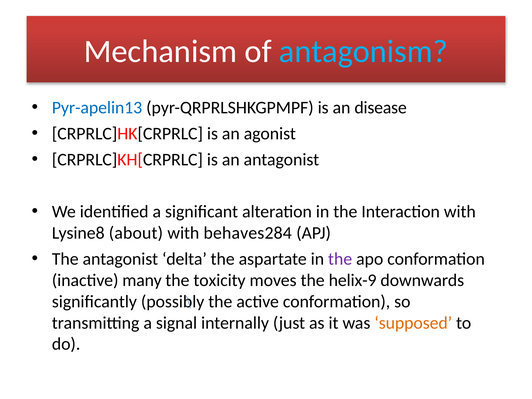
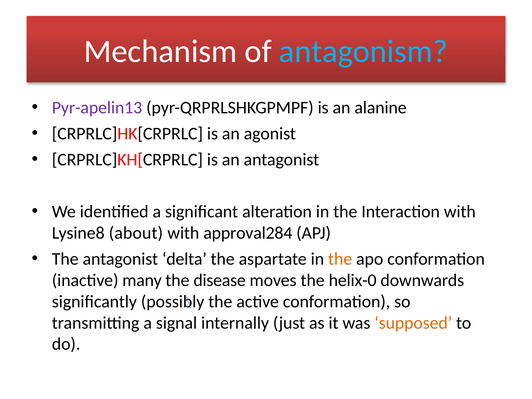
Pyr-apelin13 colour: blue -> purple (97, 108)
disease: disease -> alanine (381, 108)
behaves284: behaves284 -> approval284 (248, 233)
the colour: purple -> orange (340, 259)
toxicity: toxicity -> disease (220, 280)
helix-9: helix-9 -> helix-0 (353, 280)
